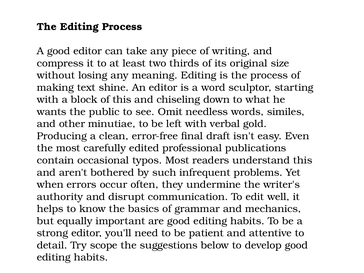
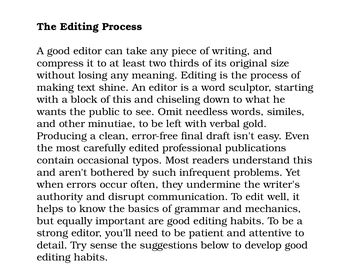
scope: scope -> sense (104, 245)
